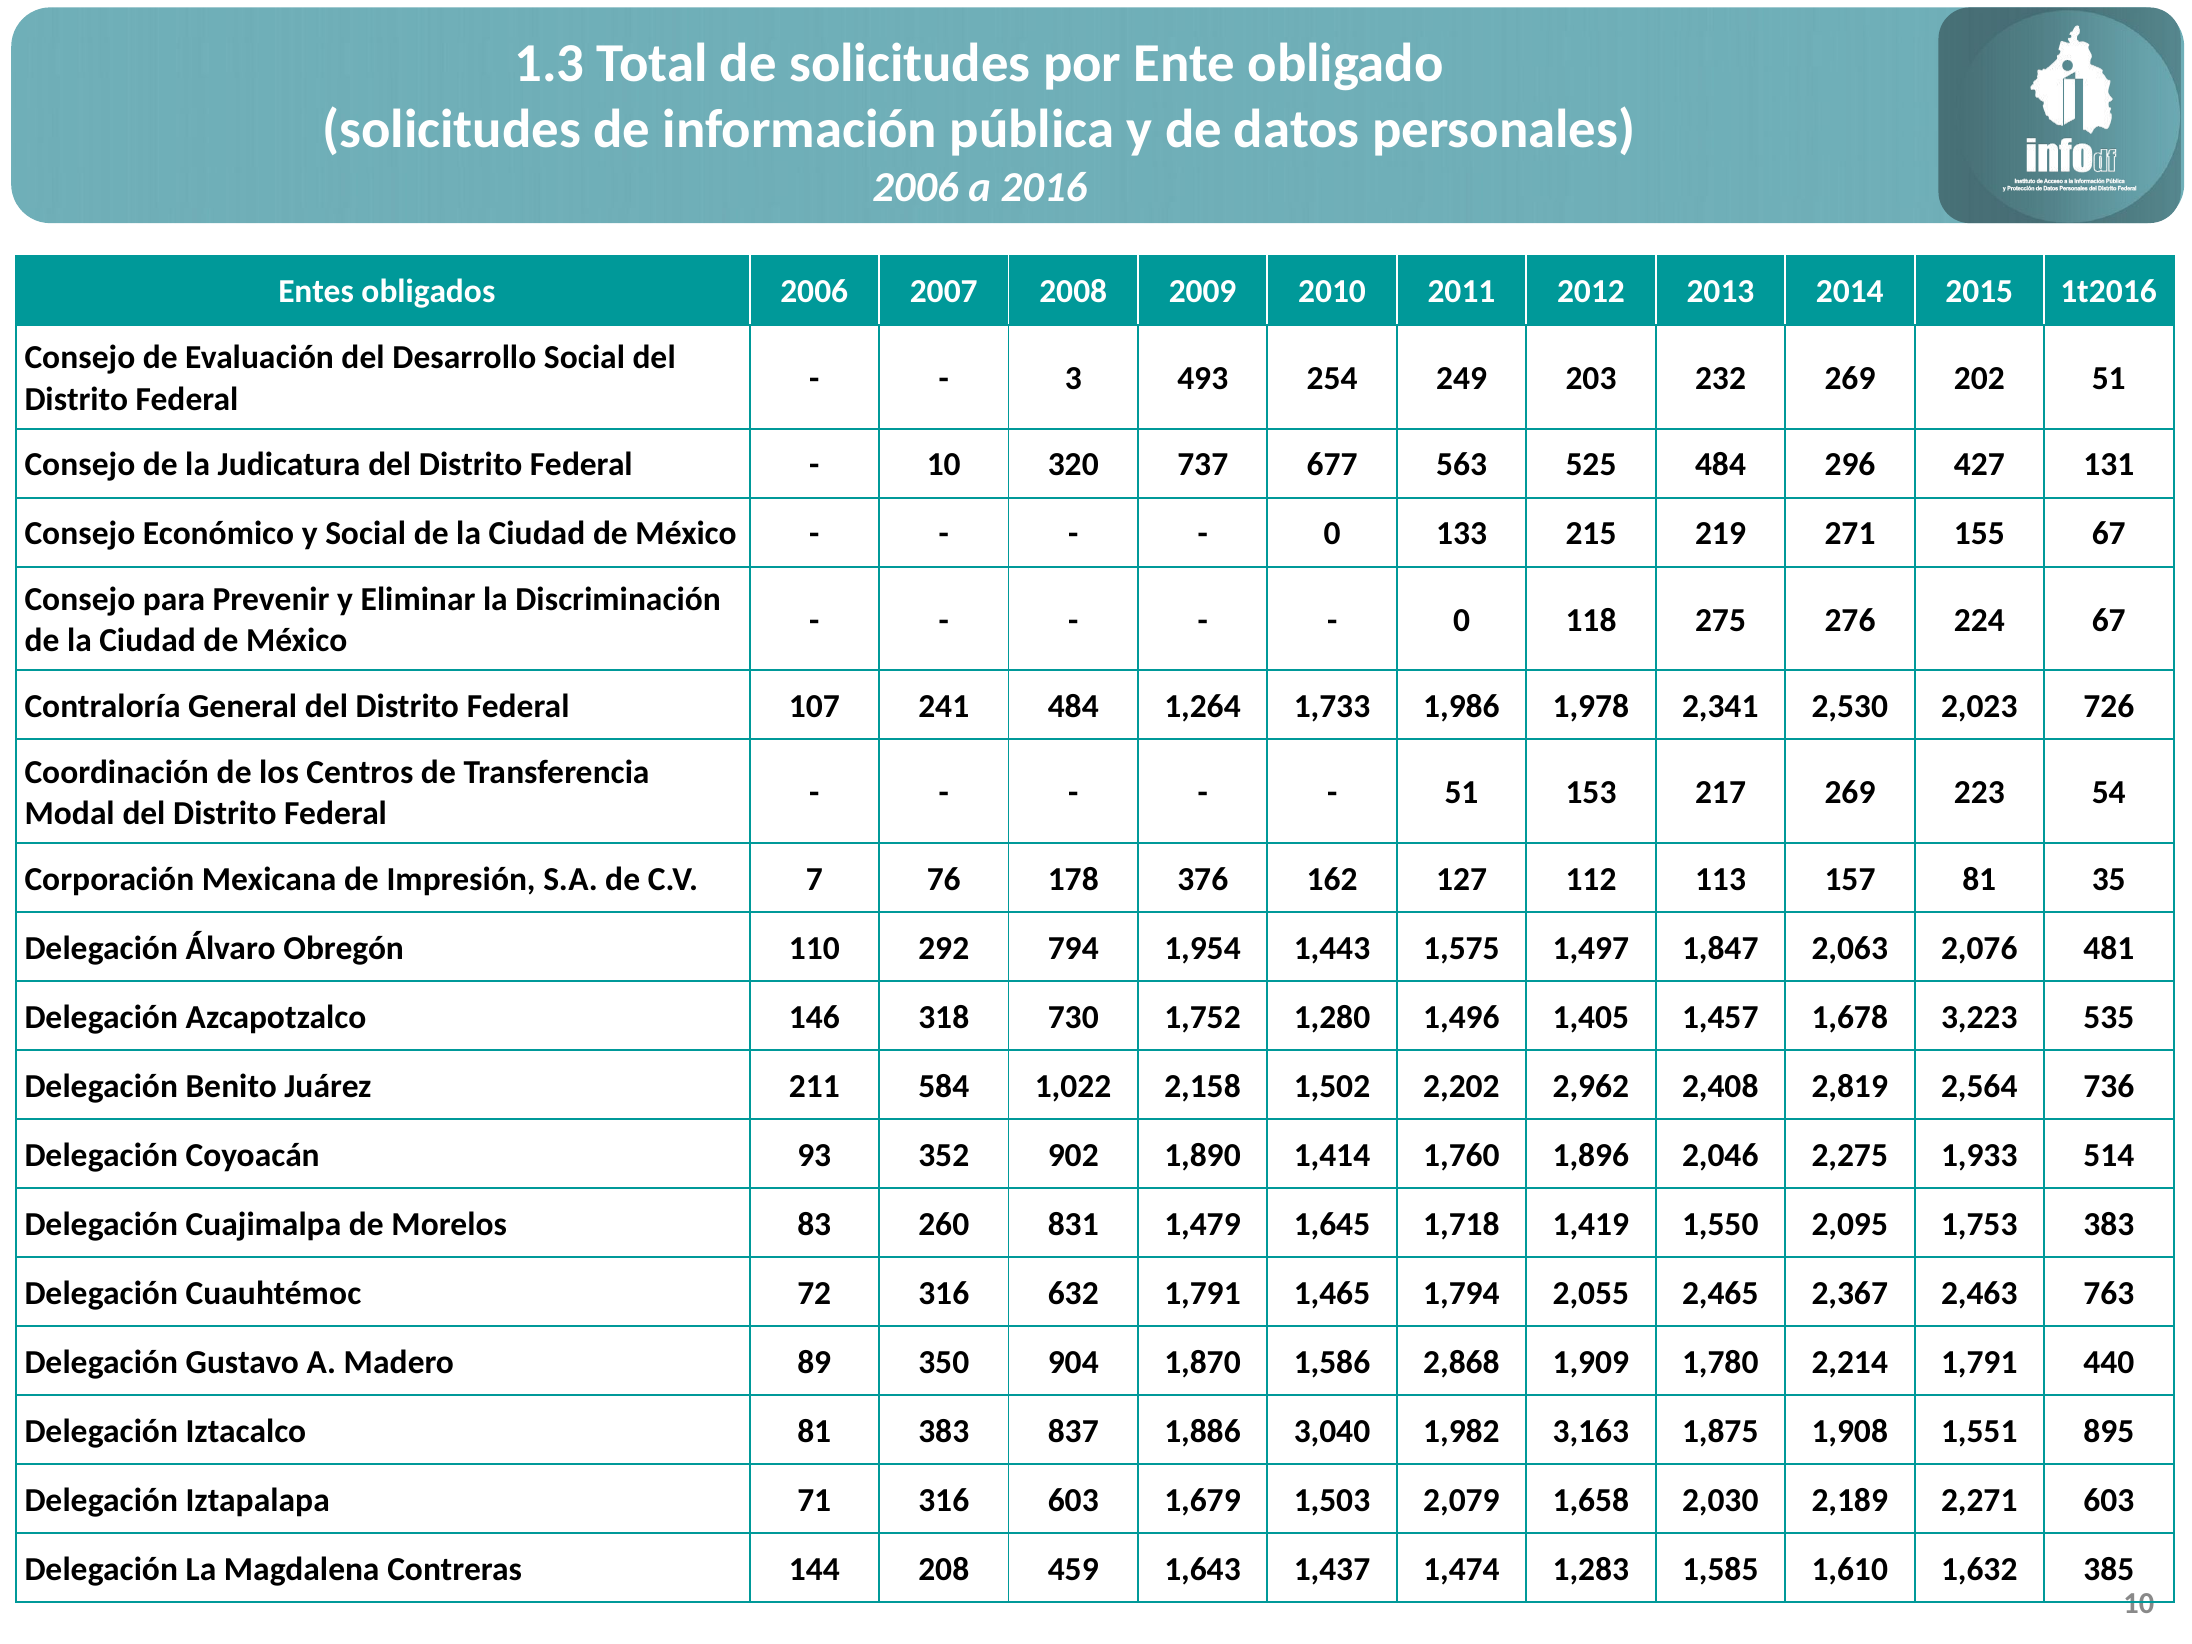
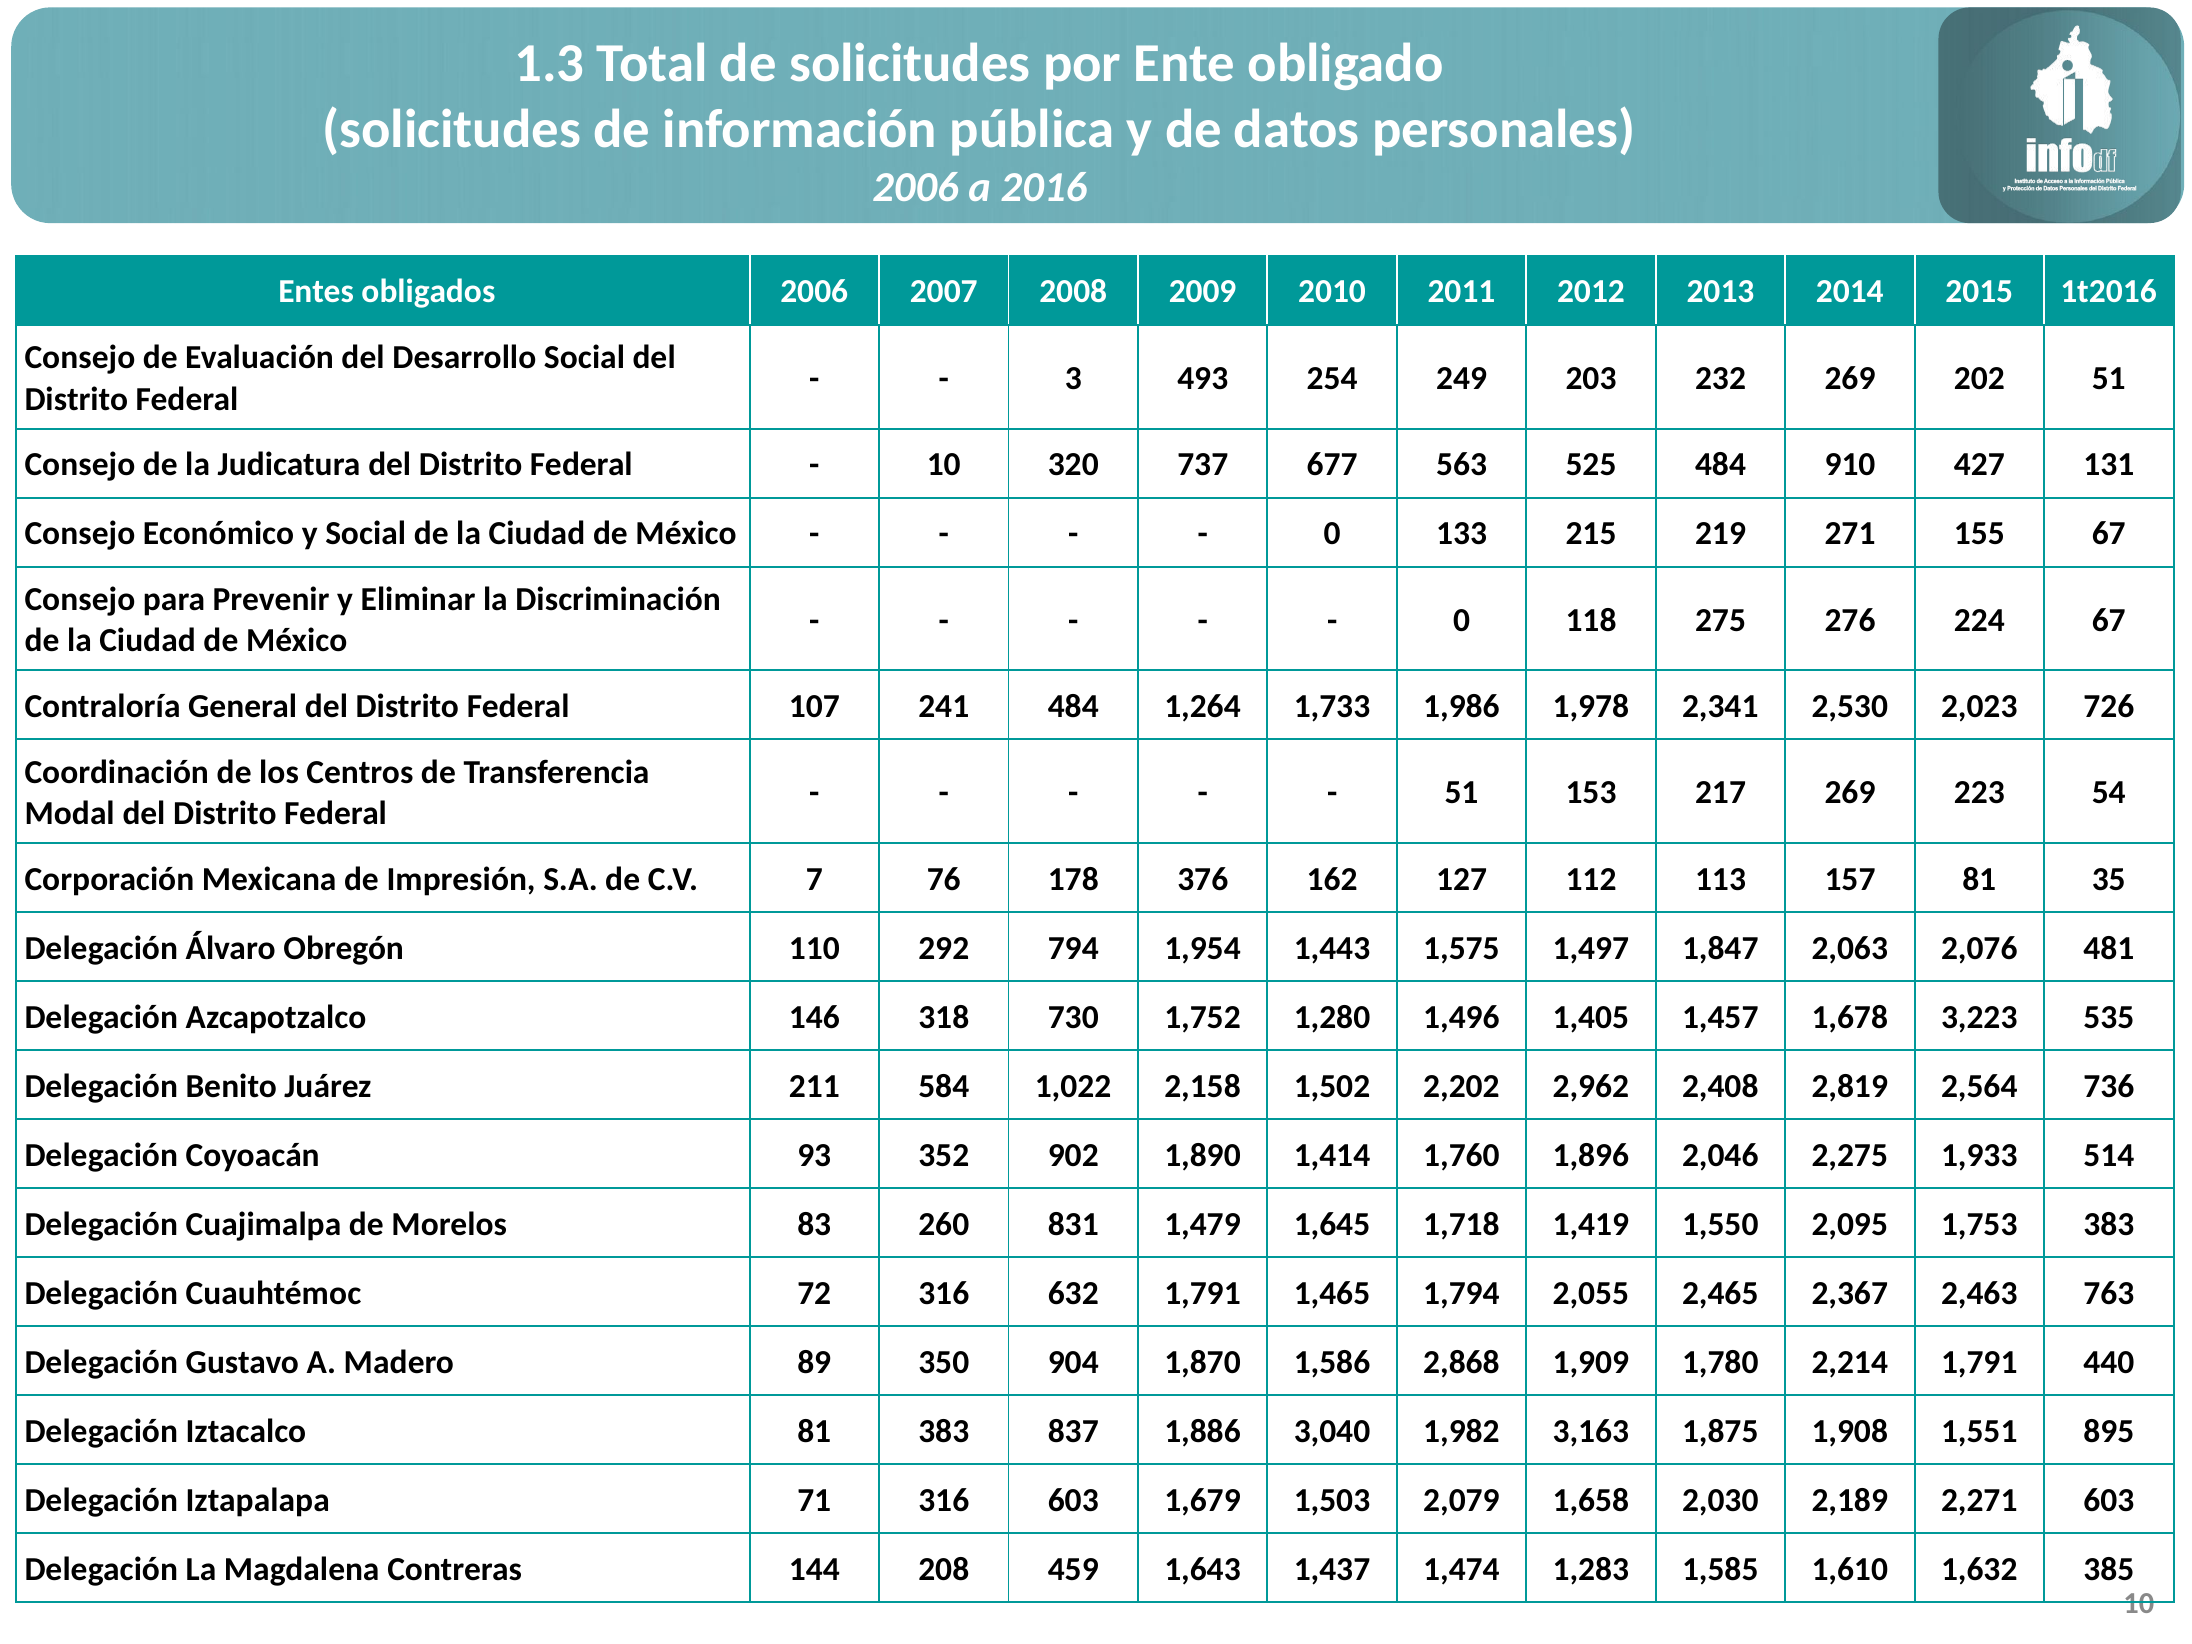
296: 296 -> 910 (1850, 465)
